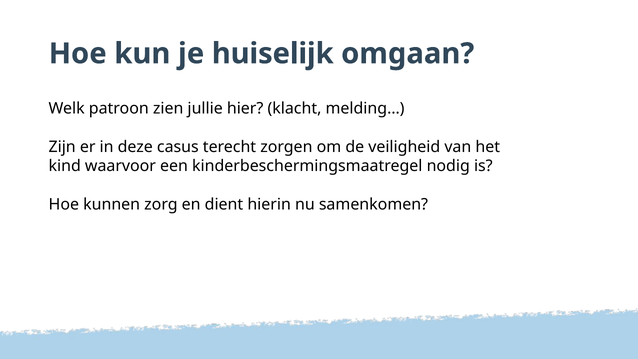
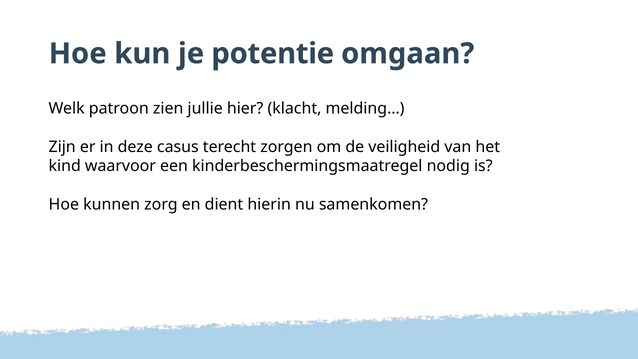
huiselijk: huiselijk -> potentie (273, 54)
